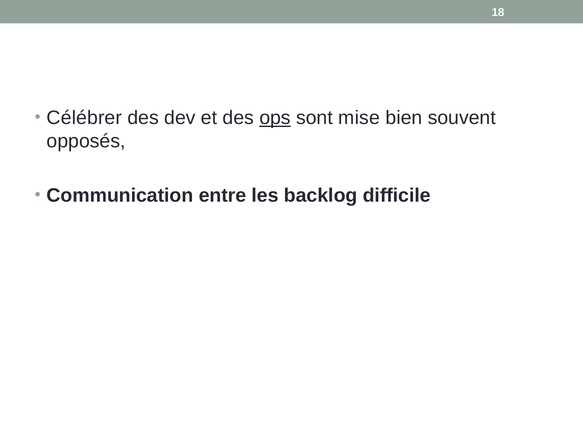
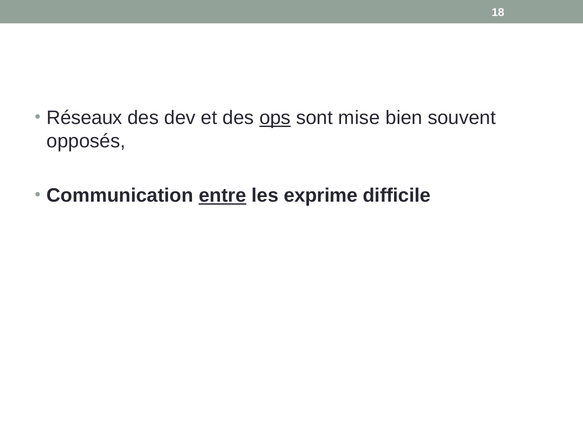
Célébrer: Célébrer -> Réseaux (85, 118)
entre underline: none -> present (222, 196)
backlog: backlog -> exprime (321, 196)
